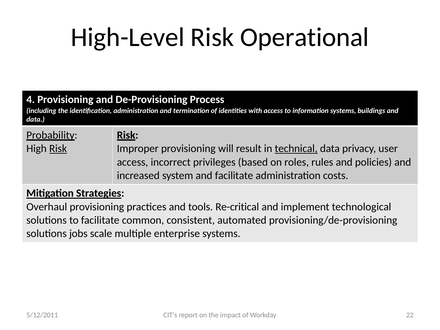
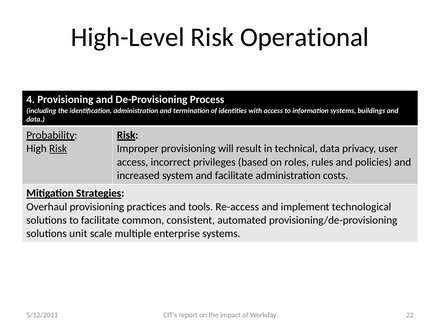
technical underline: present -> none (296, 149)
Re-critical: Re-critical -> Re-access (237, 207)
jobs: jobs -> unit (78, 234)
